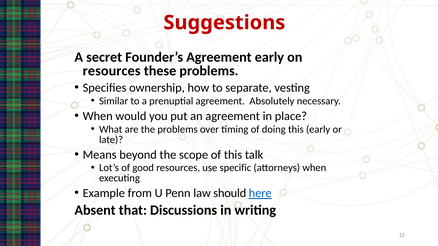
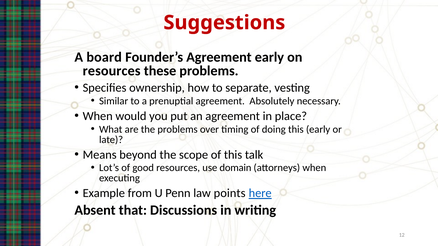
secret: secret -> board (104, 57)
specific: specific -> domain (235, 168)
should: should -> points (230, 194)
